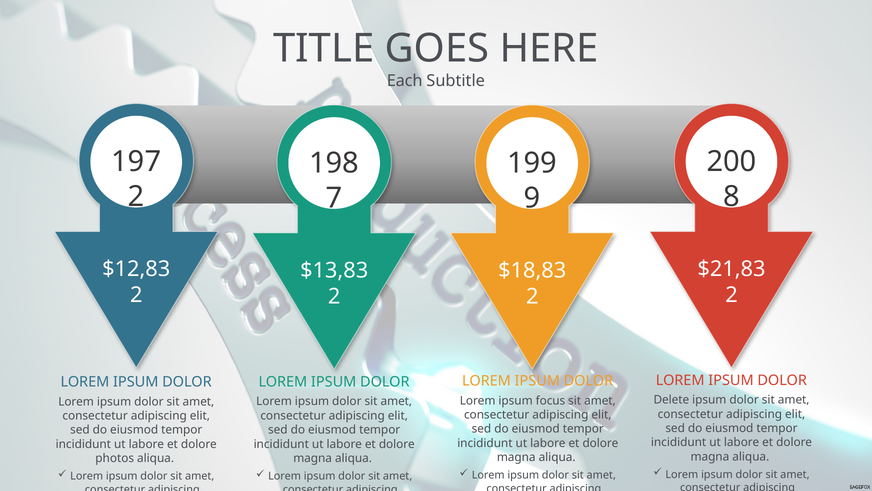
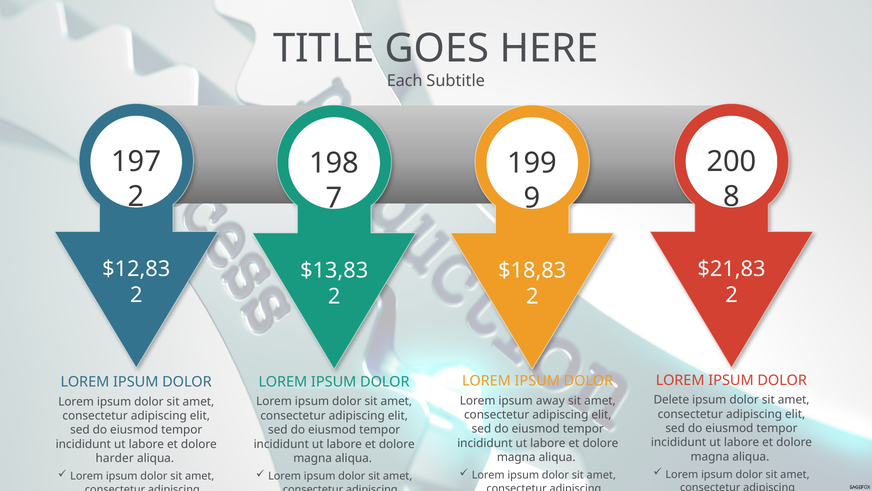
focus: focus -> away (550, 400)
photos: photos -> harder (115, 458)
